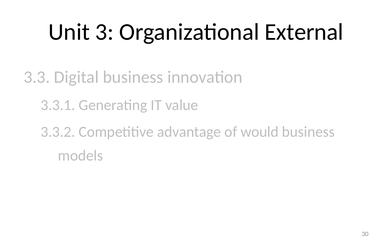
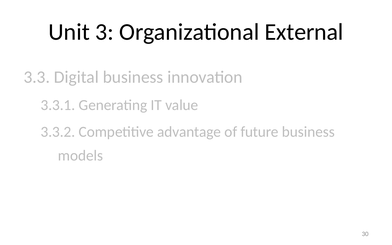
would: would -> future (260, 132)
